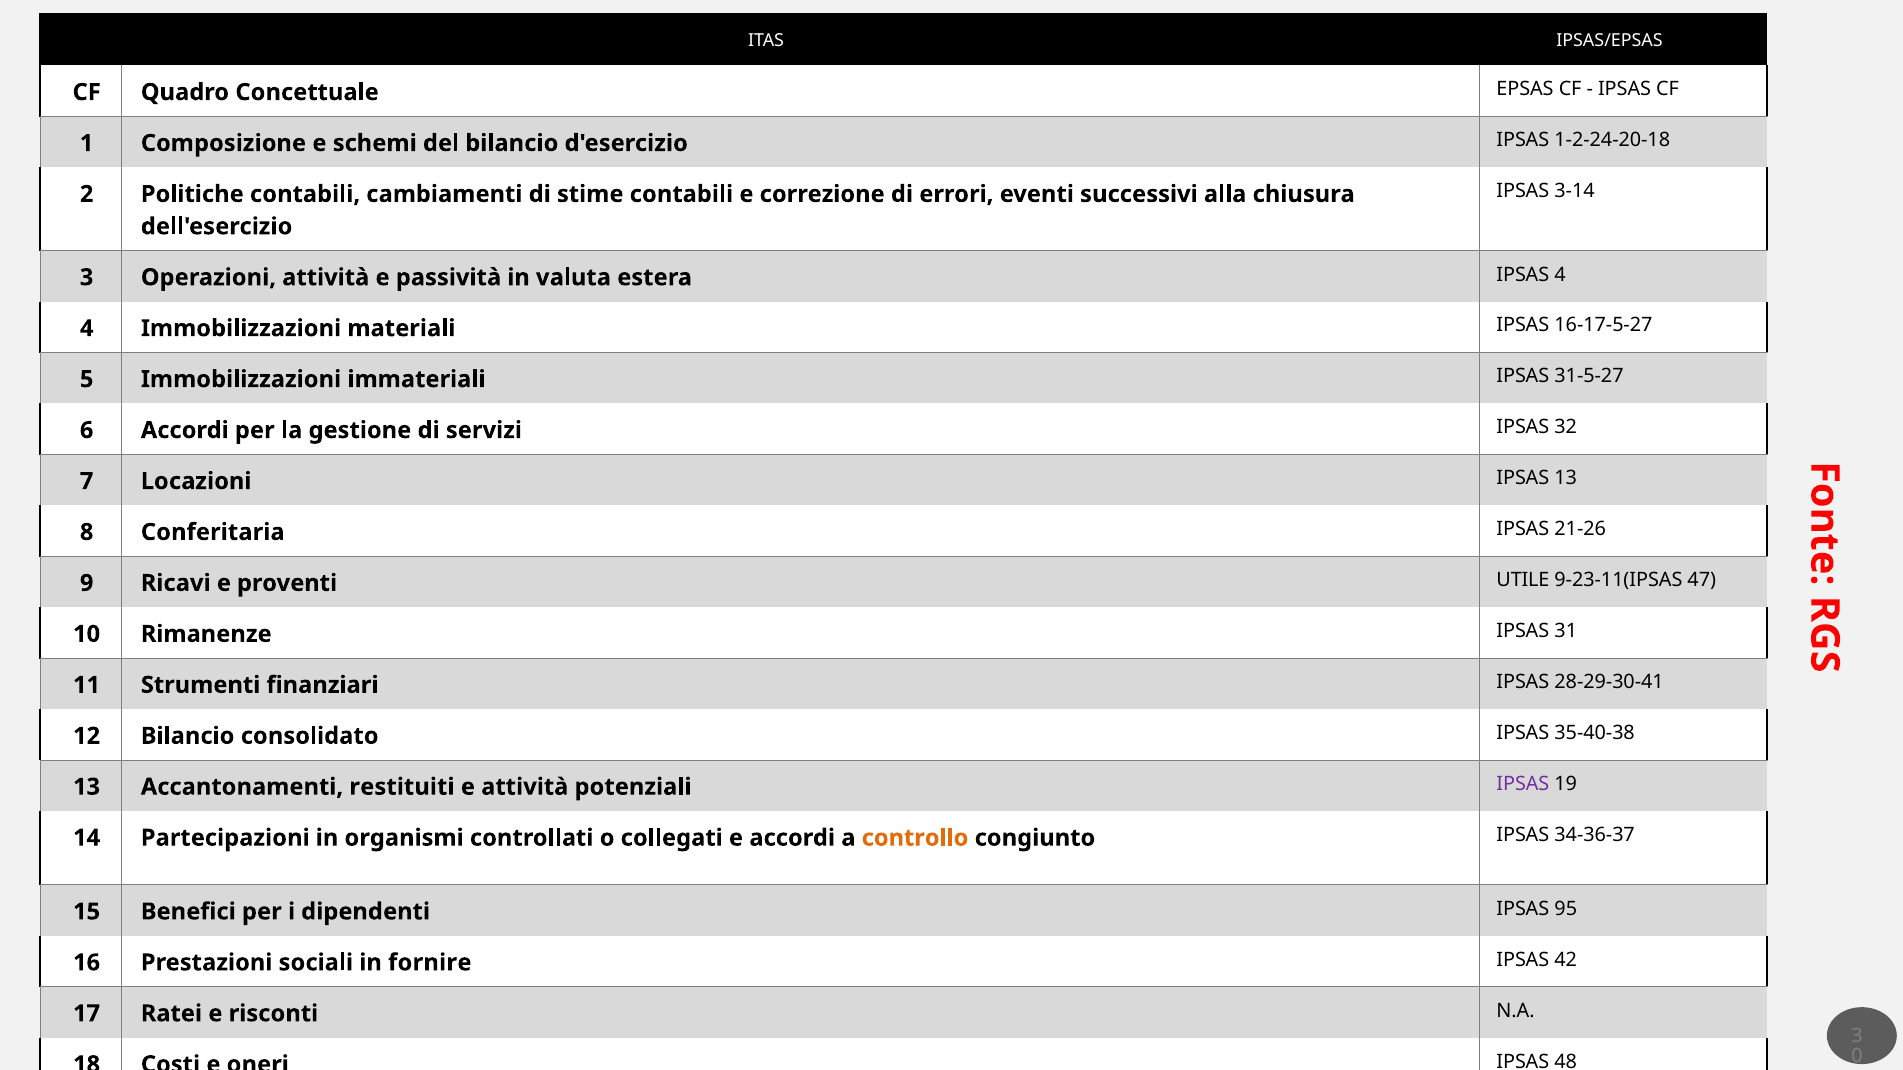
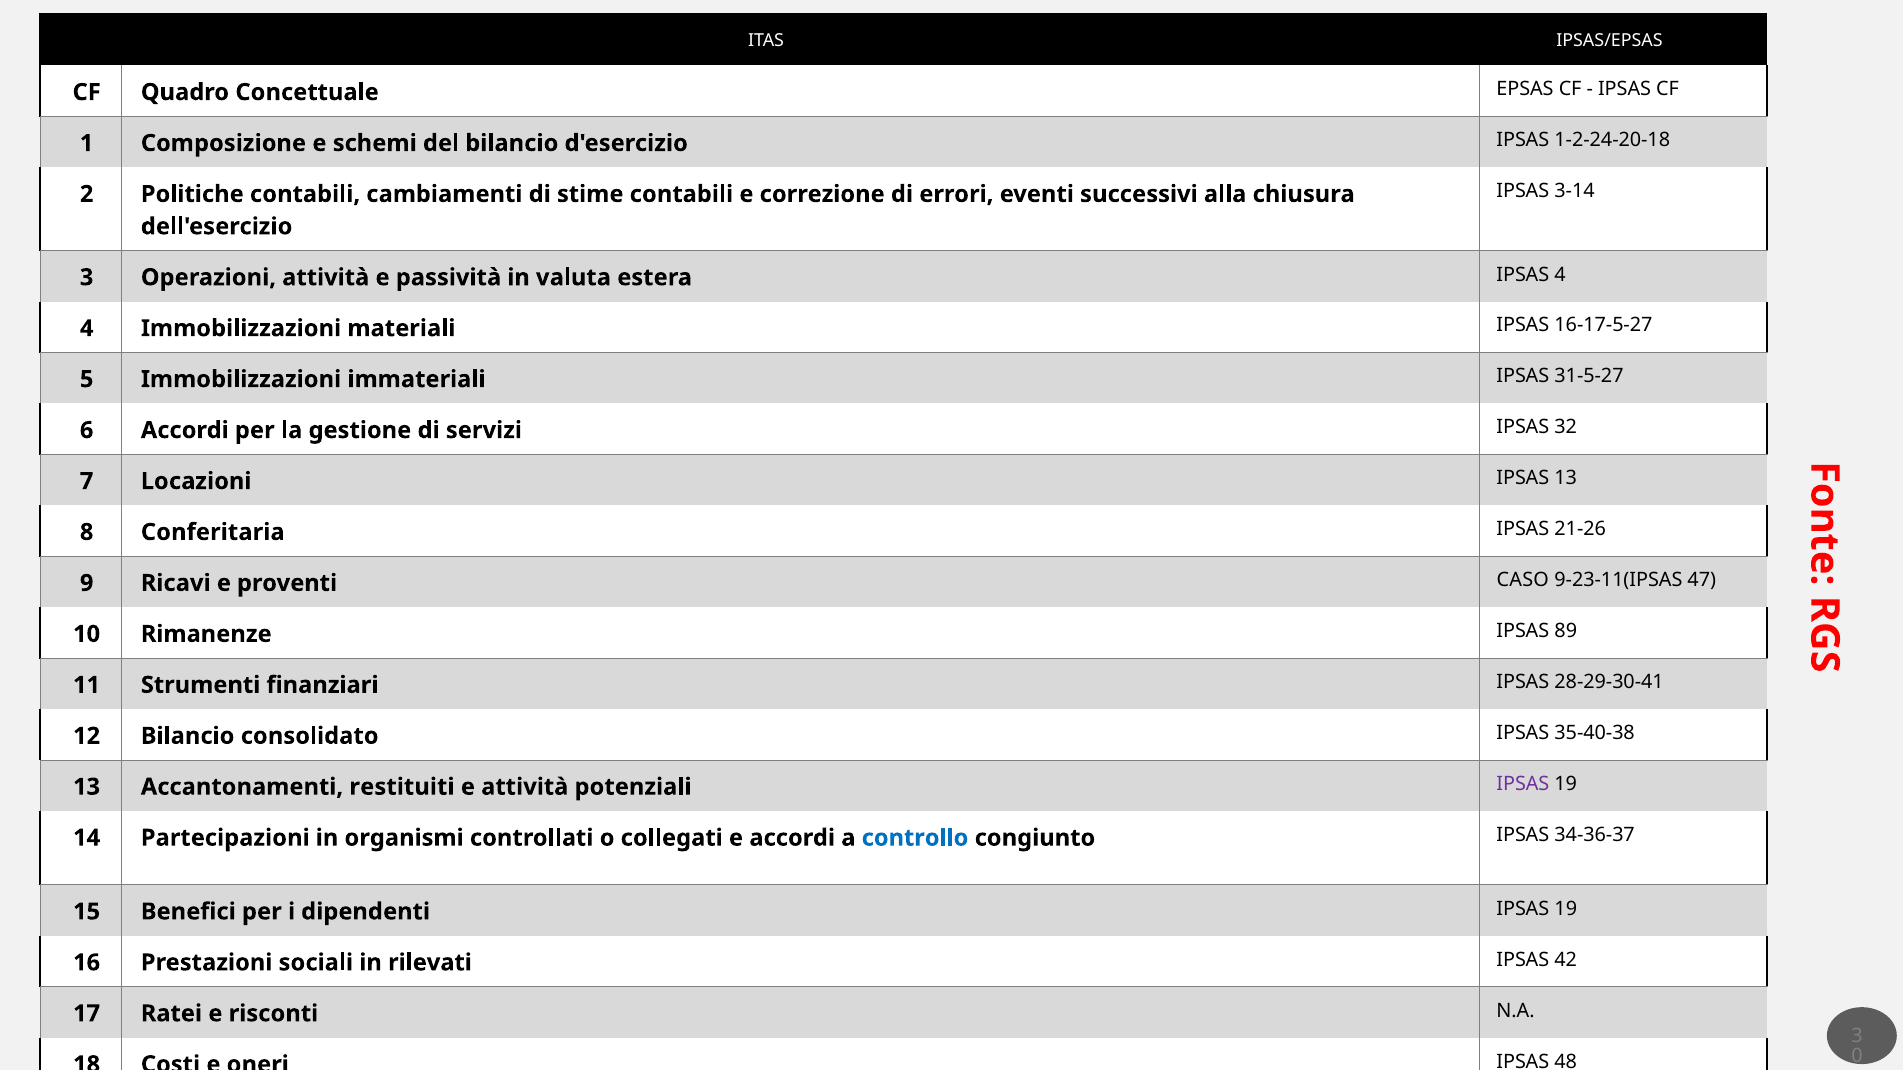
UTILE: UTILE -> CASO (1523, 580)
31: 31 -> 89 (1566, 631)
controllo colour: orange -> blue (915, 838)
dipendenti IPSAS 95: 95 -> 19 (1566, 909)
fornire: fornire -> rilevati (430, 963)
